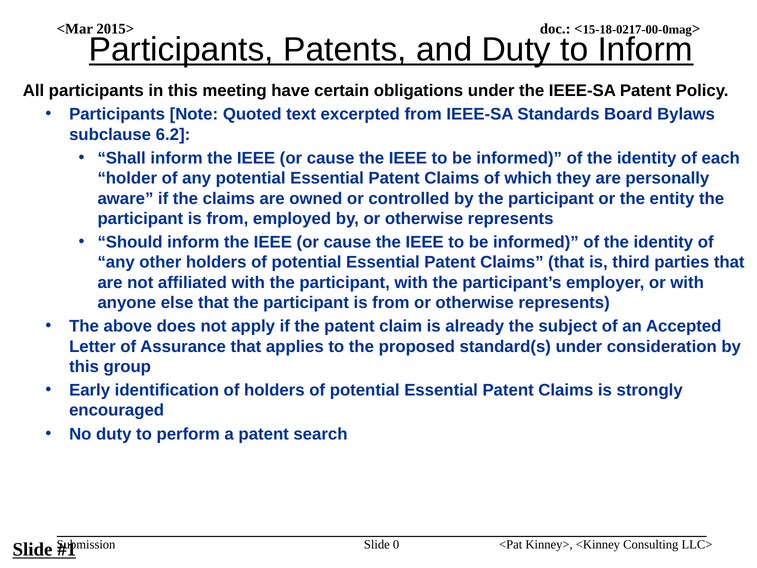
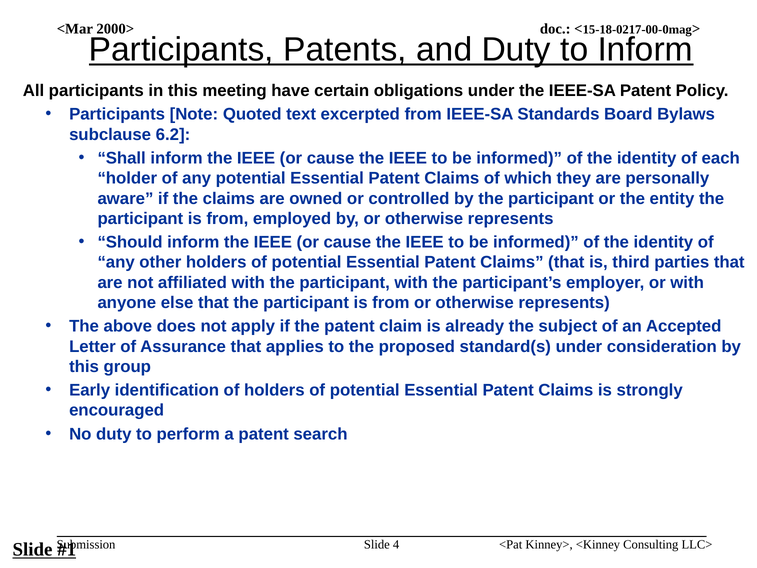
2015>: 2015> -> 2000> (115, 29)
0: 0 -> 4 (396, 545)
